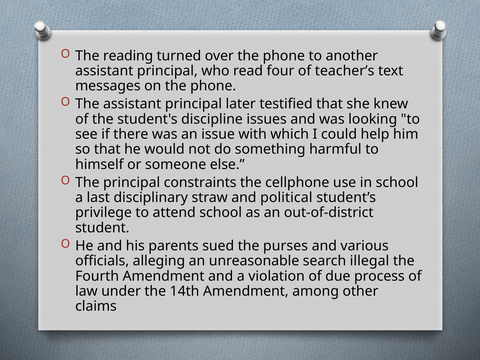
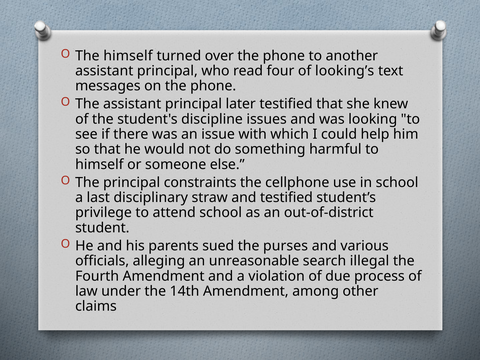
The reading: reading -> himself (128, 56)
teacher’s: teacher’s -> looking’s (345, 71)
and political: political -> testified (286, 198)
